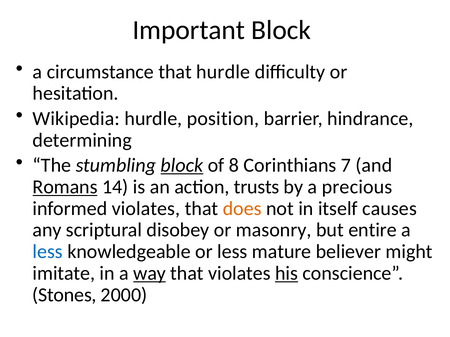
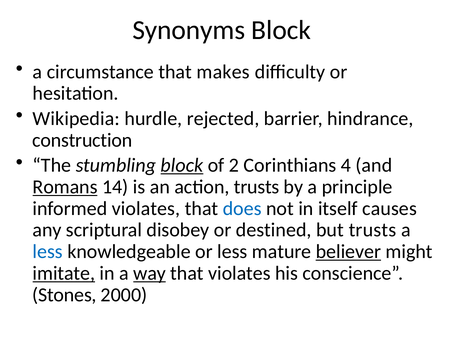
Important: Important -> Synonyms (189, 30)
that hurdle: hurdle -> makes (223, 72)
position: position -> rejected (223, 119)
determining: determining -> construction (82, 140)
8: 8 -> 2 (234, 166)
7: 7 -> 4 (346, 166)
precious: precious -> principle (357, 187)
does colour: orange -> blue (242, 209)
masonry: masonry -> destined (274, 230)
but entire: entire -> trusts (372, 230)
believer underline: none -> present (348, 252)
imitate underline: none -> present (64, 274)
his underline: present -> none (287, 274)
